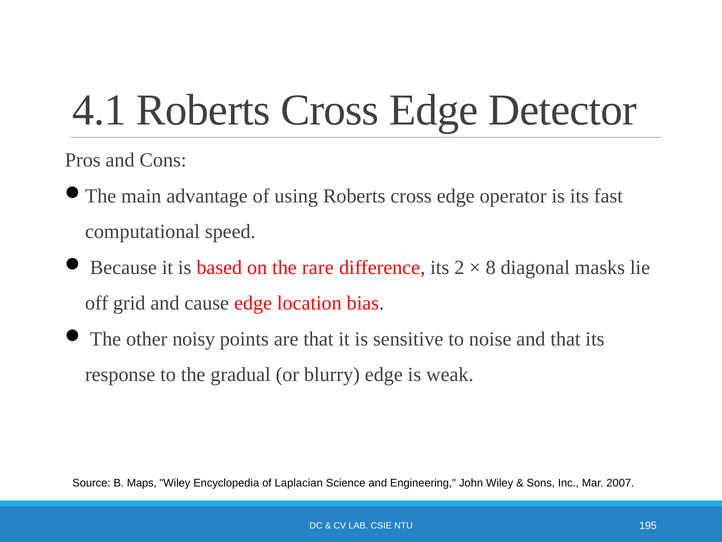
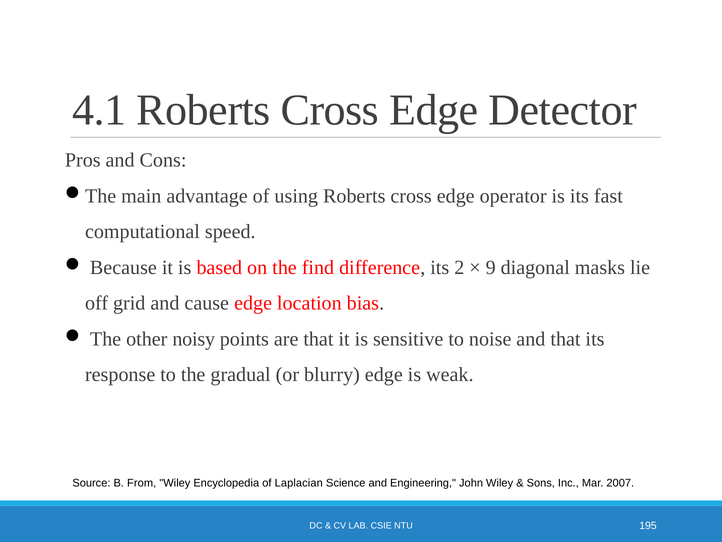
rare: rare -> find (318, 267)
8: 8 -> 9 (491, 267)
Maps: Maps -> From (142, 483)
